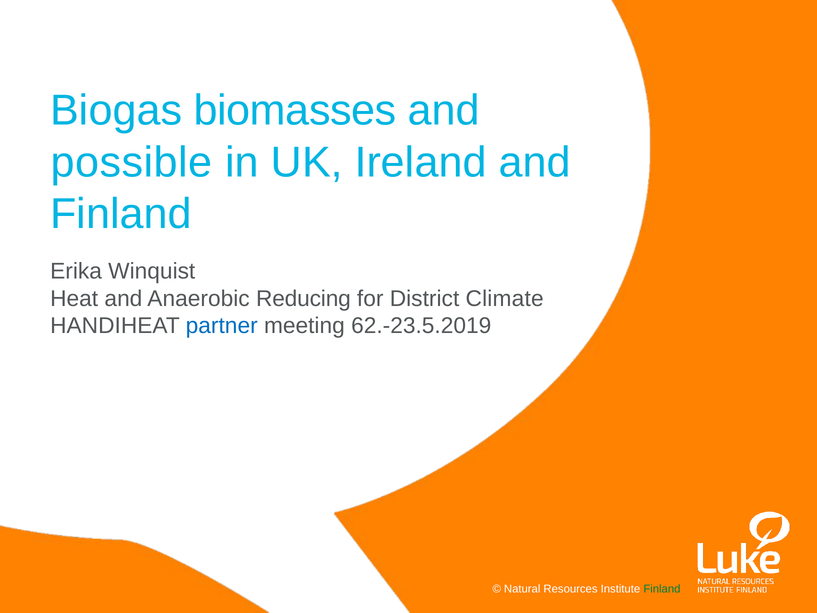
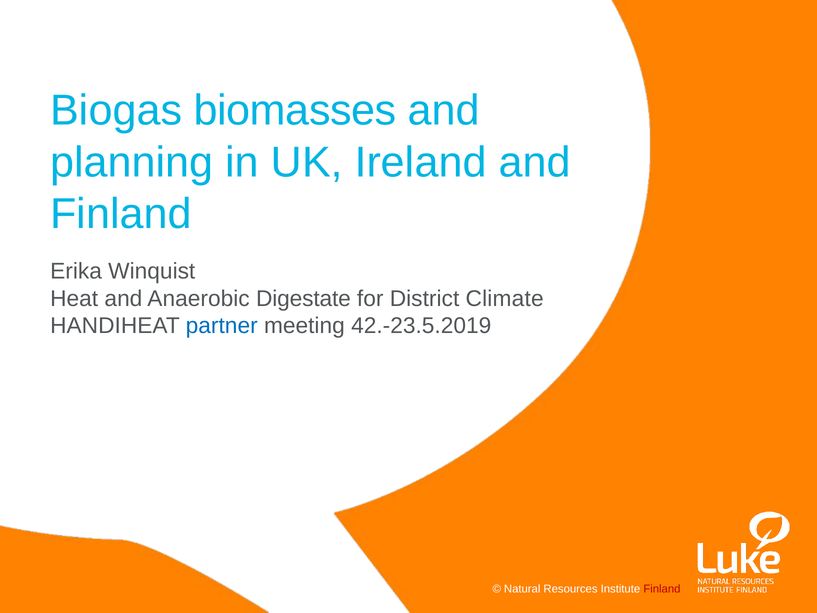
possible: possible -> planning (132, 162)
Reducing: Reducing -> Digestate (303, 298)
62.-23.5.2019: 62.-23.5.2019 -> 42.-23.5.2019 (421, 326)
Finland colour: green -> red (662, 589)
